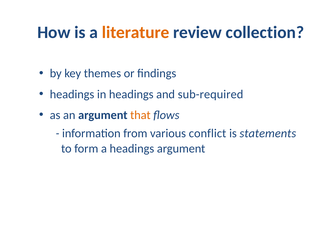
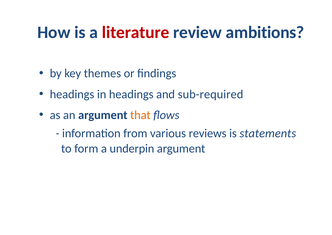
literature colour: orange -> red (136, 33)
collection: collection -> ambitions (265, 33)
conflict: conflict -> reviews (208, 133)
a headings: headings -> underpin (132, 148)
